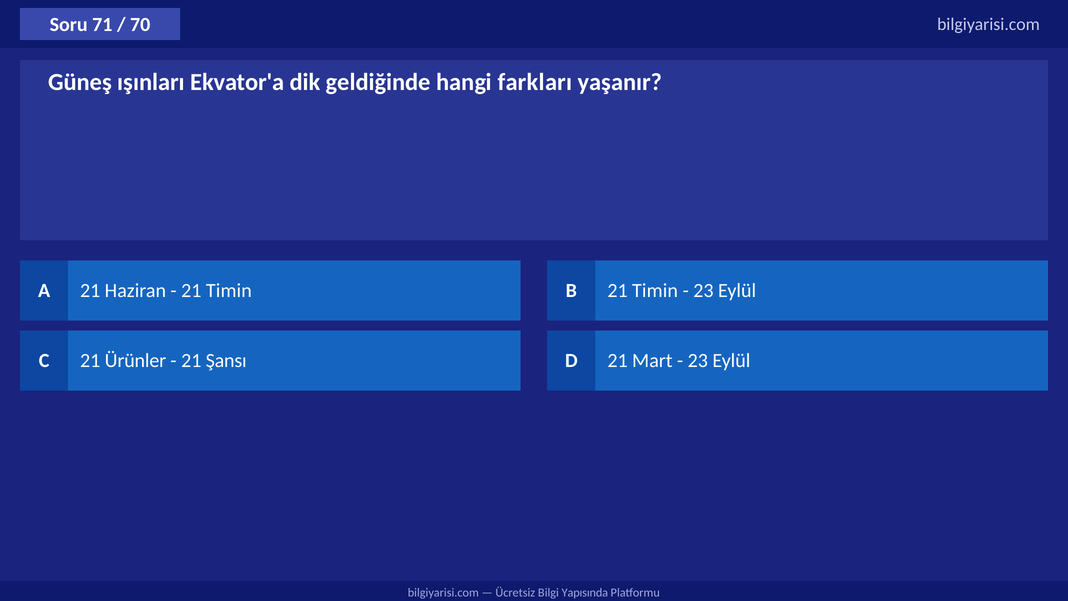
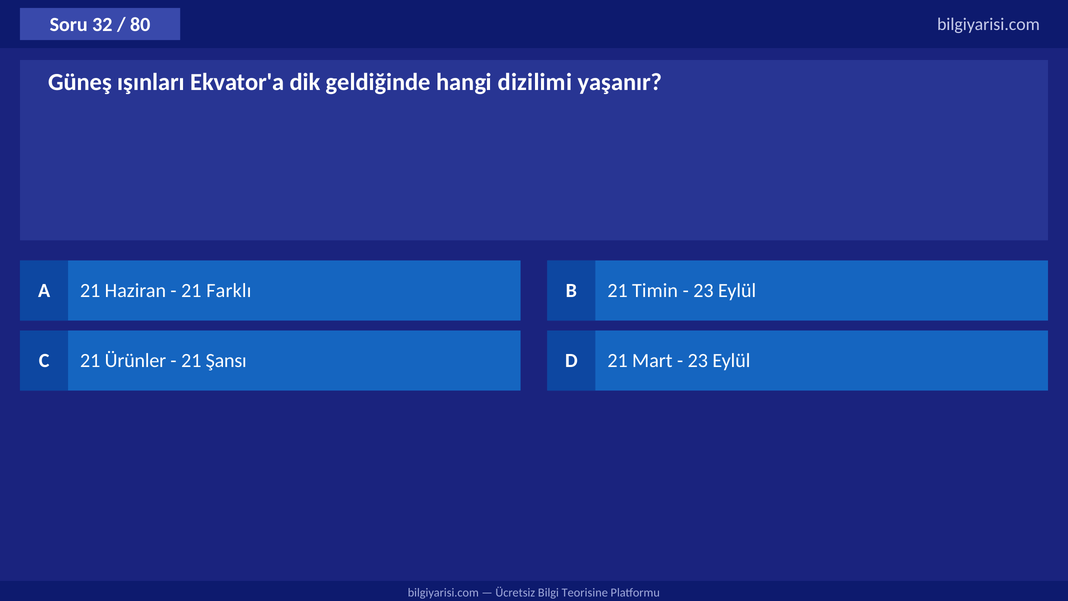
71: 71 -> 32 (102, 24)
70: 70 -> 80 (140, 24)
farkları: farkları -> dizilimi (535, 82)
Timin: Timin -> Farklı (229, 291)
Yapısında: Yapısında -> Teorisine (585, 592)
